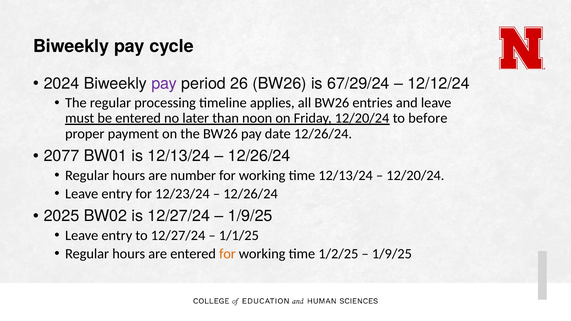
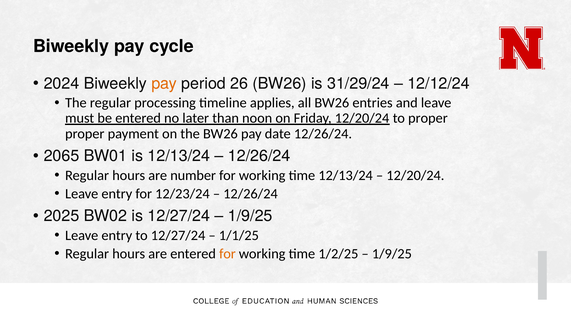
pay colour: purple -> orange (164, 84)
67/29/24: 67/29/24 -> 31/29/24 (358, 84)
to before: before -> proper (428, 118)
2077: 2077 -> 2065 (62, 156)
